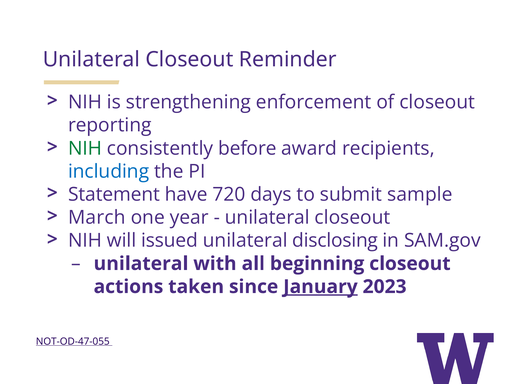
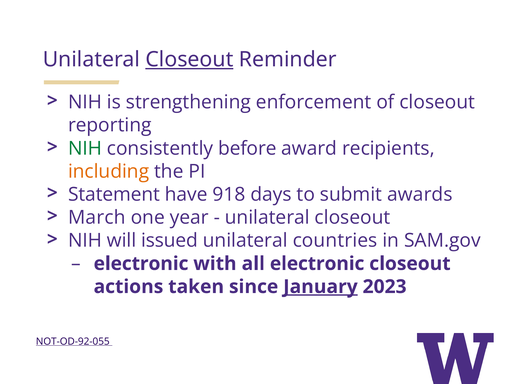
Closeout underline: none -> present (189, 60)
including colour: blue -> orange (109, 171)
720: 720 -> 918 (229, 194)
sample: sample -> awards (420, 194)
disclosing: disclosing -> countries (335, 241)
unilateral: unilateral -> electronic (141, 264)
all beginning: beginning -> electronic (317, 264)
NOT-OD-47-055: NOT-OD-47-055 -> NOT-OD-92-055 (73, 341)
